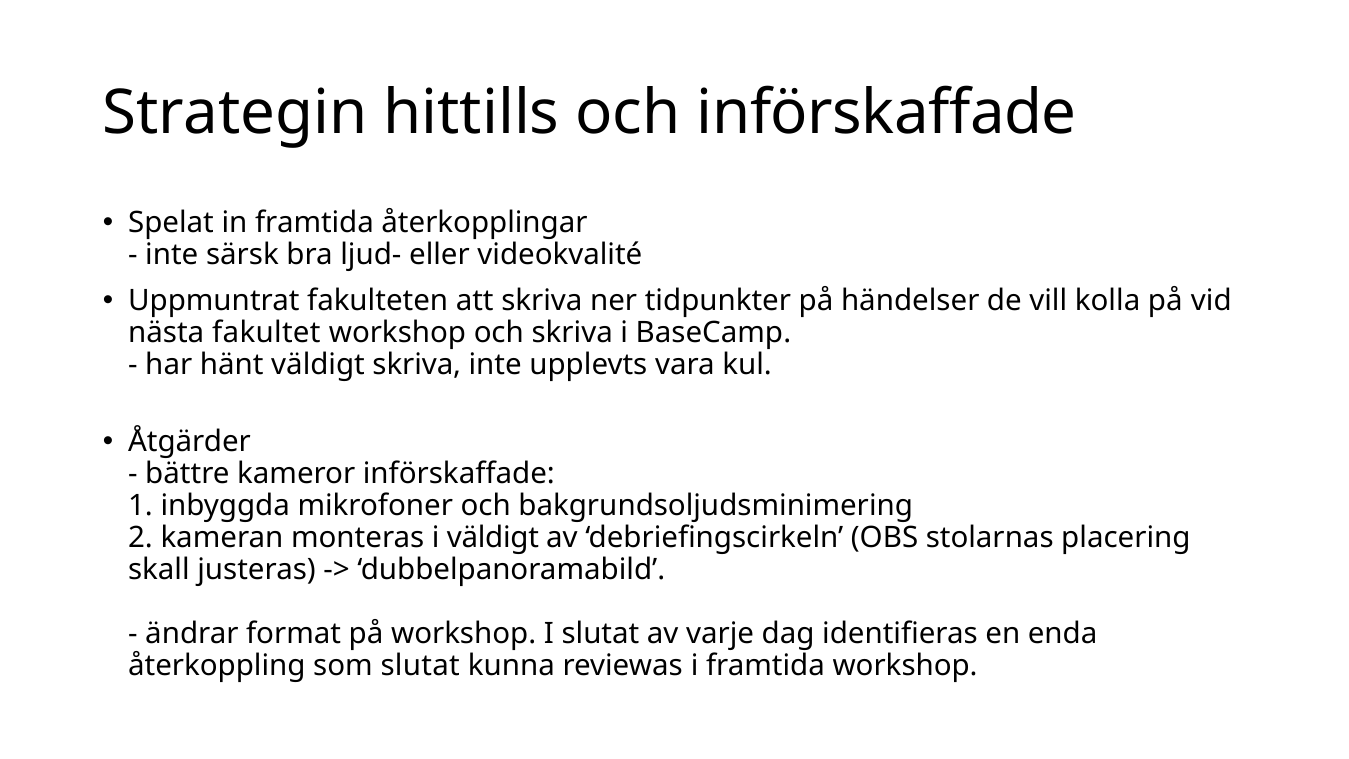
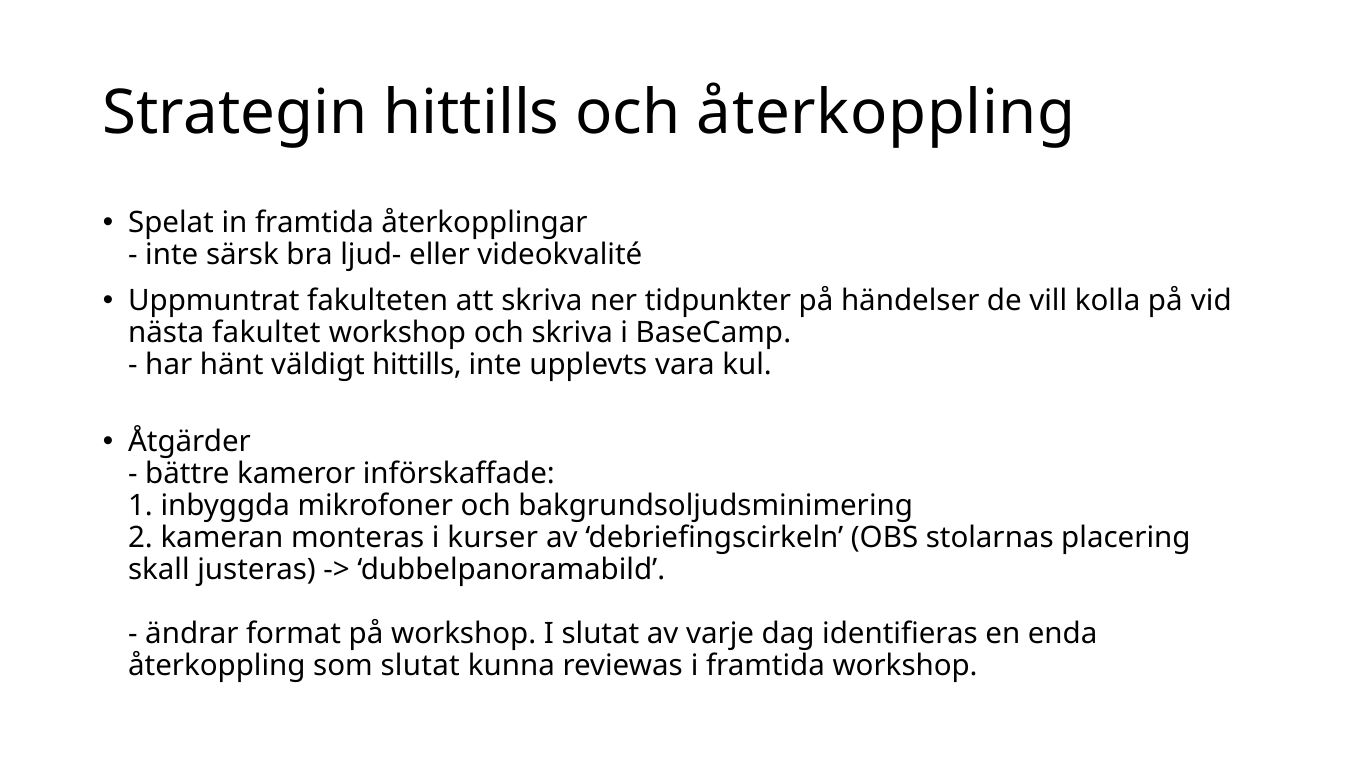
och införskaffade: införskaffade -> återkoppling (886, 113)
väldigt skriva: skriva -> hittills (417, 364)
i väldigt: väldigt -> kurser (493, 538)
